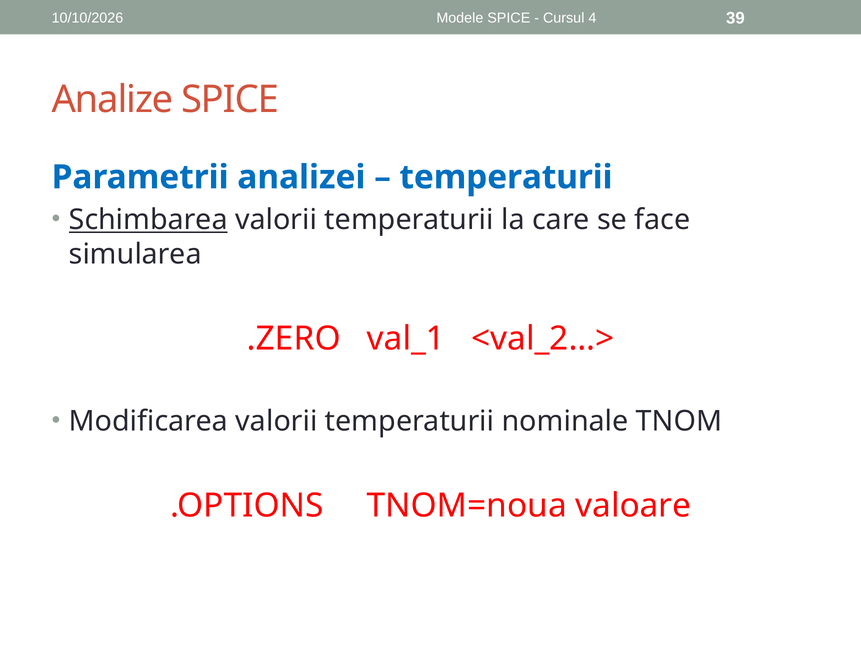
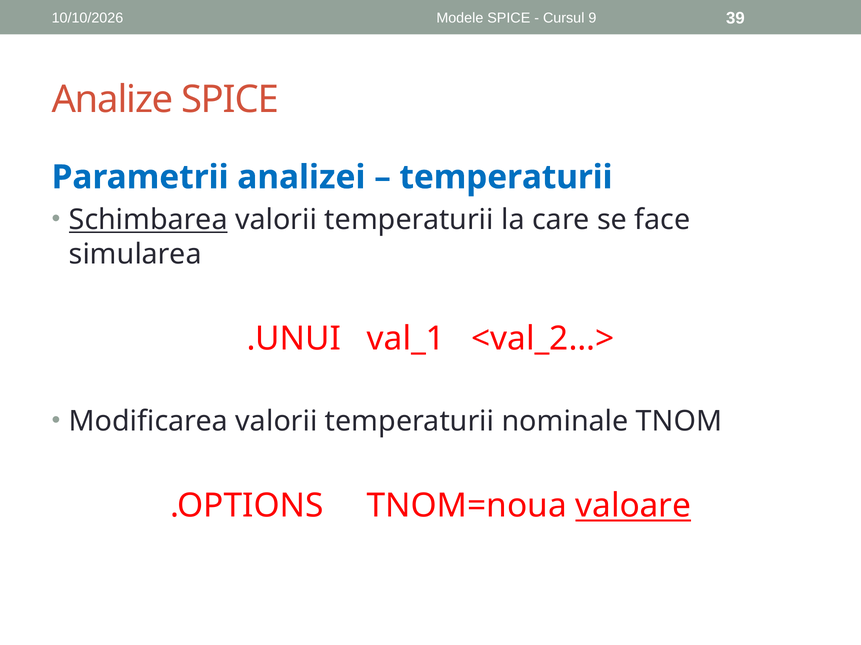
4: 4 -> 9 (592, 18)
.ZERO: .ZERO -> .UNUI (294, 339)
valoare underline: none -> present (633, 507)
